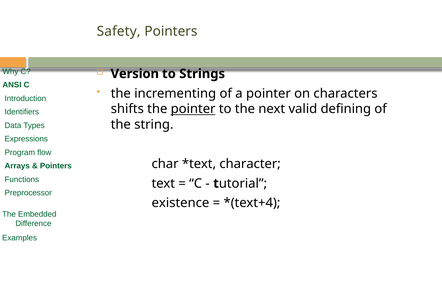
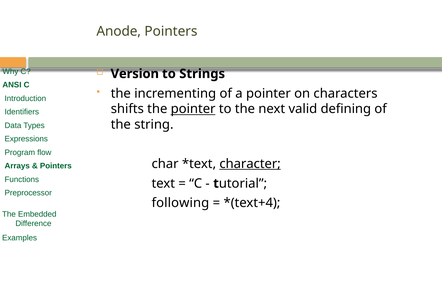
Safety: Safety -> Anode (119, 31)
character underline: none -> present (250, 164)
existence: existence -> following (180, 203)
